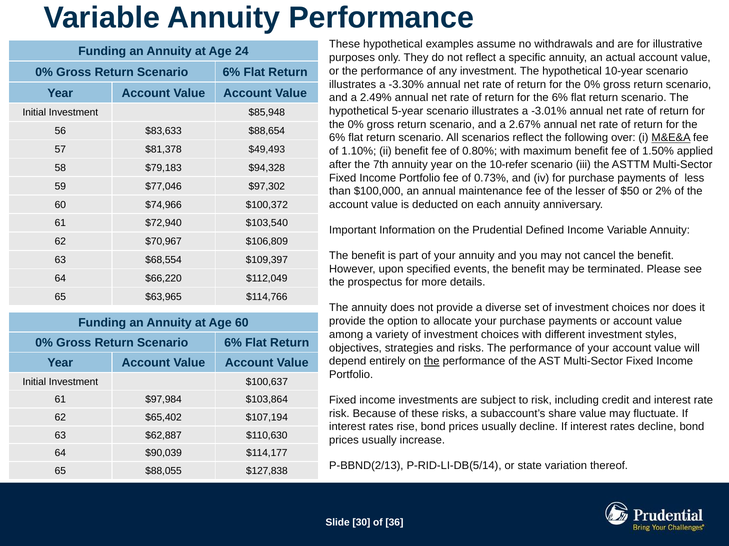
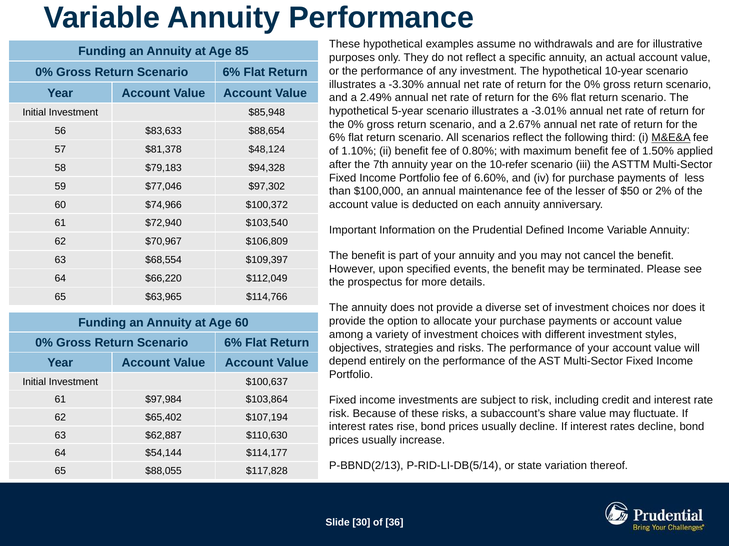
24: 24 -> 85 (242, 51)
over: over -> third (623, 138)
$49,493: $49,493 -> $48,124 (267, 150)
0.73%: 0.73% -> 6.60% (492, 178)
the underline: present -> none (432, 362)
$90,039: $90,039 -> $54,144 (164, 454)
$127,838: $127,838 -> $117,828 (267, 471)
